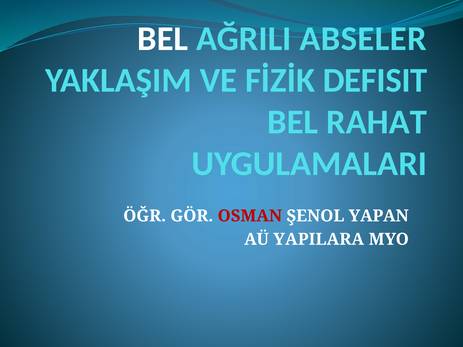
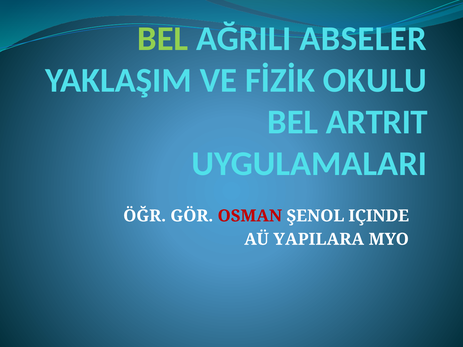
BEL colour: white -> light green (163, 39)
DEFISIT: DEFISIT -> OKULU (375, 81)
RAHAT: RAHAT -> ARTRIT (377, 122)
YAPAN: YAPAN -> IÇINDE (379, 216)
